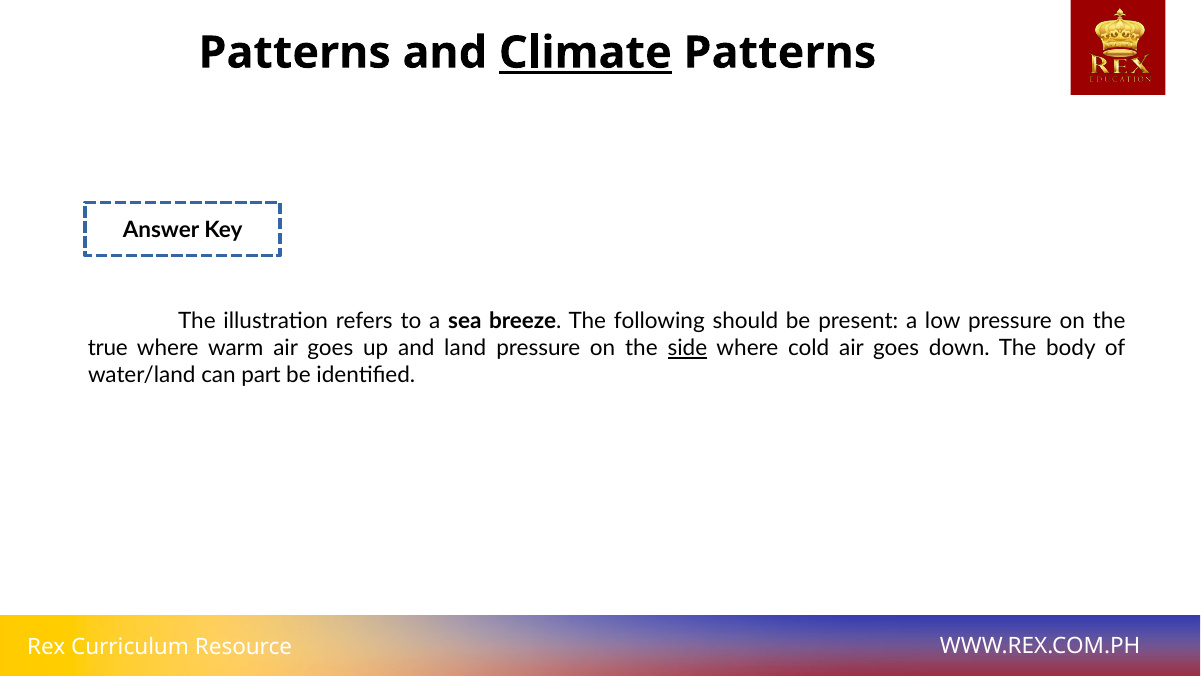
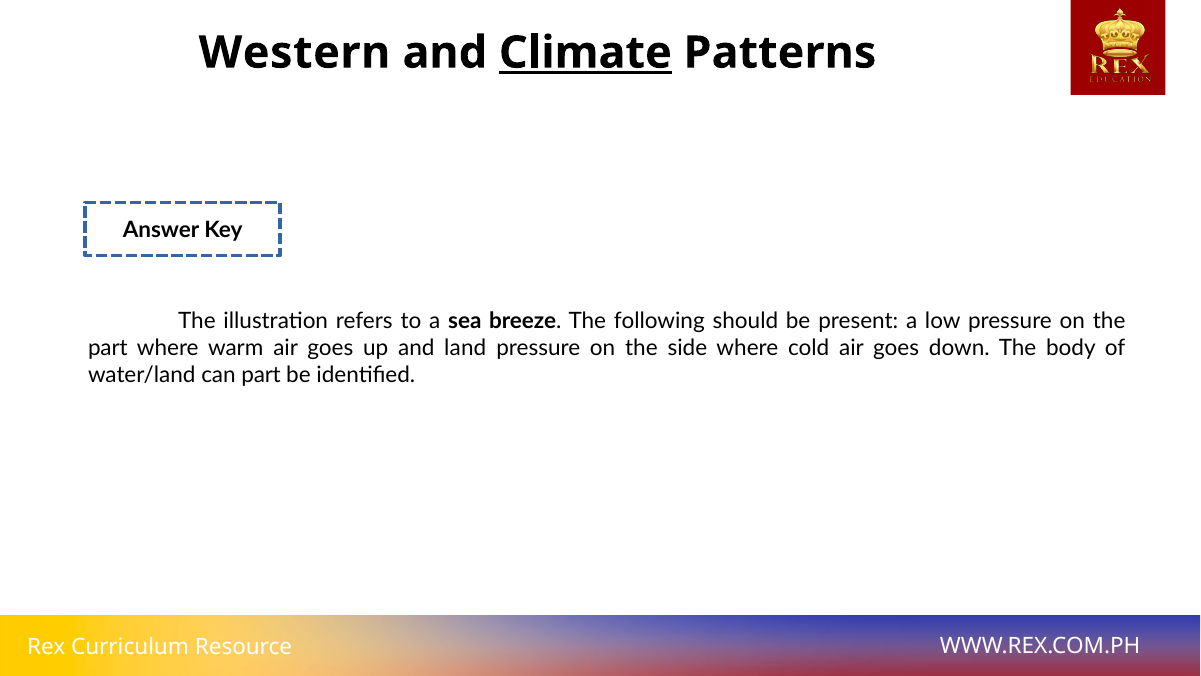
Patterns: Patterns -> Western (294, 53)
true: true -> part (108, 348)
side underline: present -> none (687, 348)
